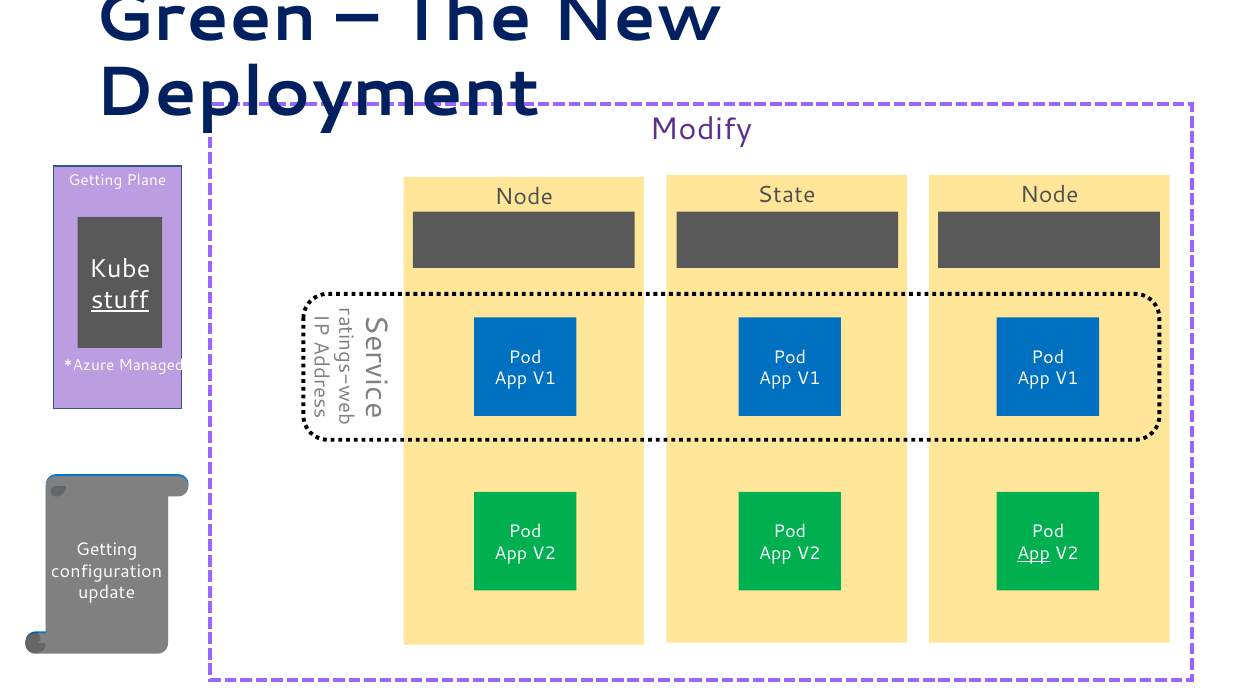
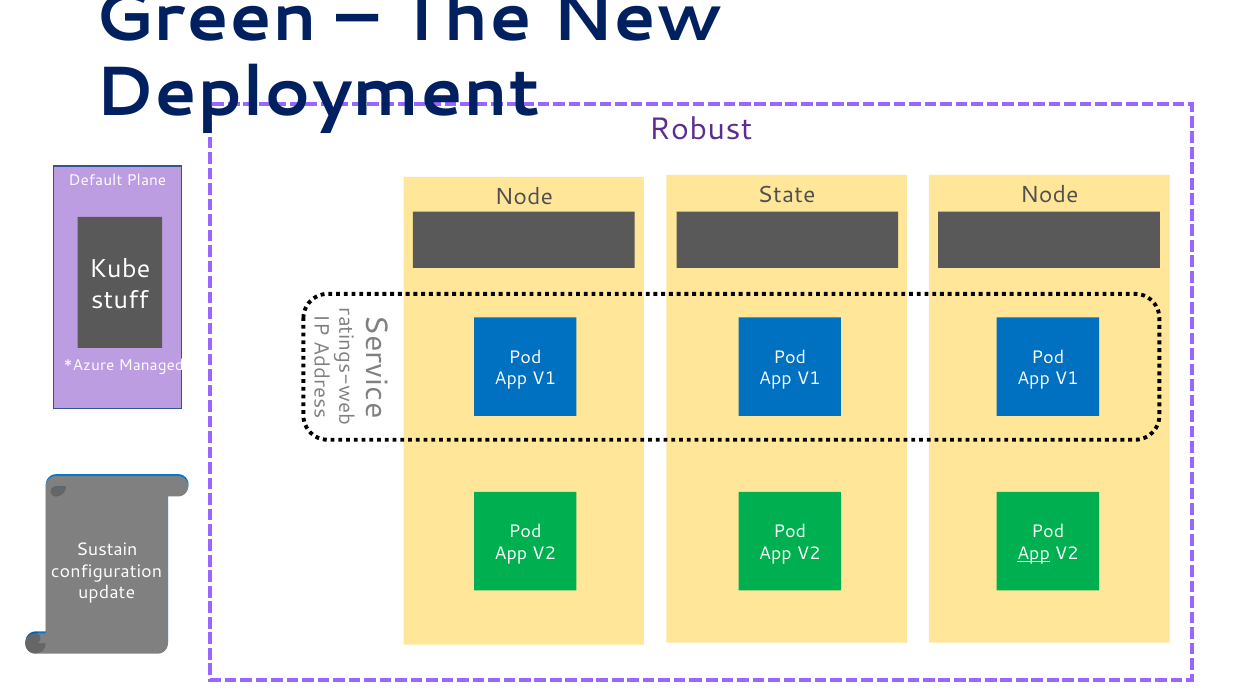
Modify: Modify -> Robust (701, 130)
Getting: Getting -> Default (95, 181)
stuff underline: present -> none (120, 300)
Getting: Getting -> Sustain (107, 549)
